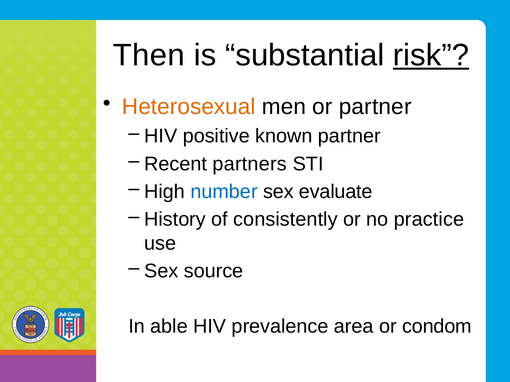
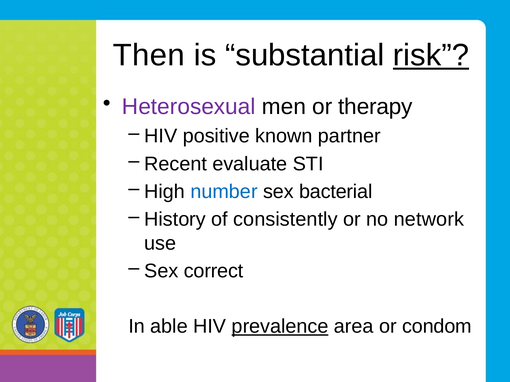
Heterosexual colour: orange -> purple (189, 107)
or partner: partner -> therapy (375, 107)
partners: partners -> evaluate (250, 164)
evaluate: evaluate -> bacterial (336, 192)
practice: practice -> network (429, 220)
source: source -> correct (214, 271)
prevalence underline: none -> present (280, 327)
